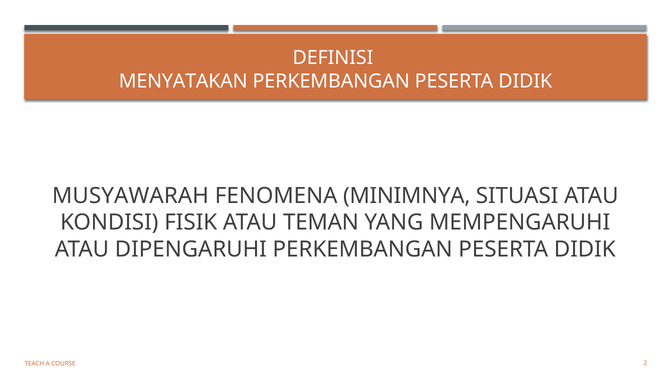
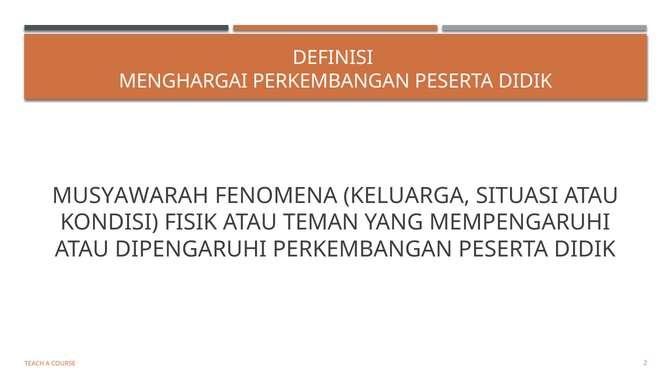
MENYATAKAN: MENYATAKAN -> MENGHARGAI (183, 82)
MINIMNYA: MINIMNYA -> KELUARGA (407, 196)
